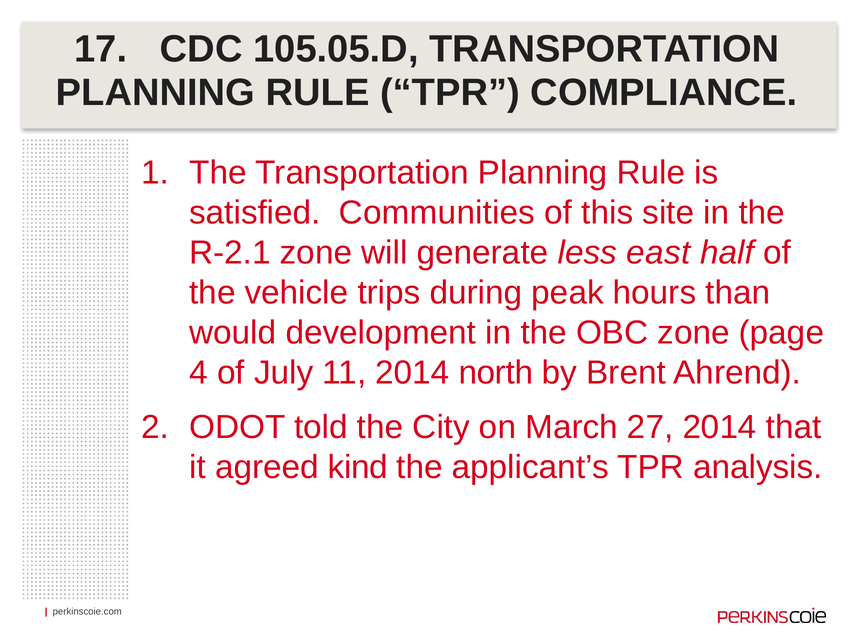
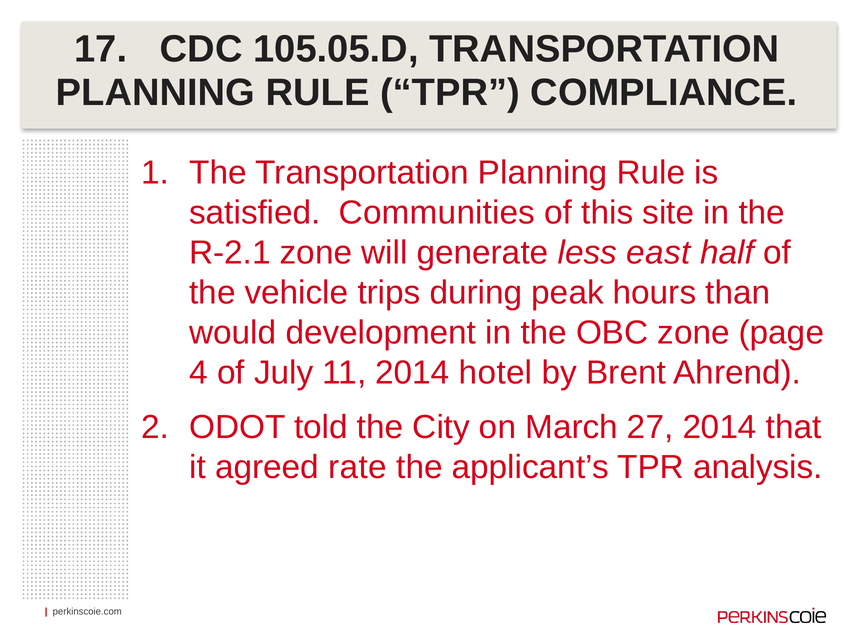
north: north -> hotel (496, 373)
kind: kind -> rate (357, 468)
